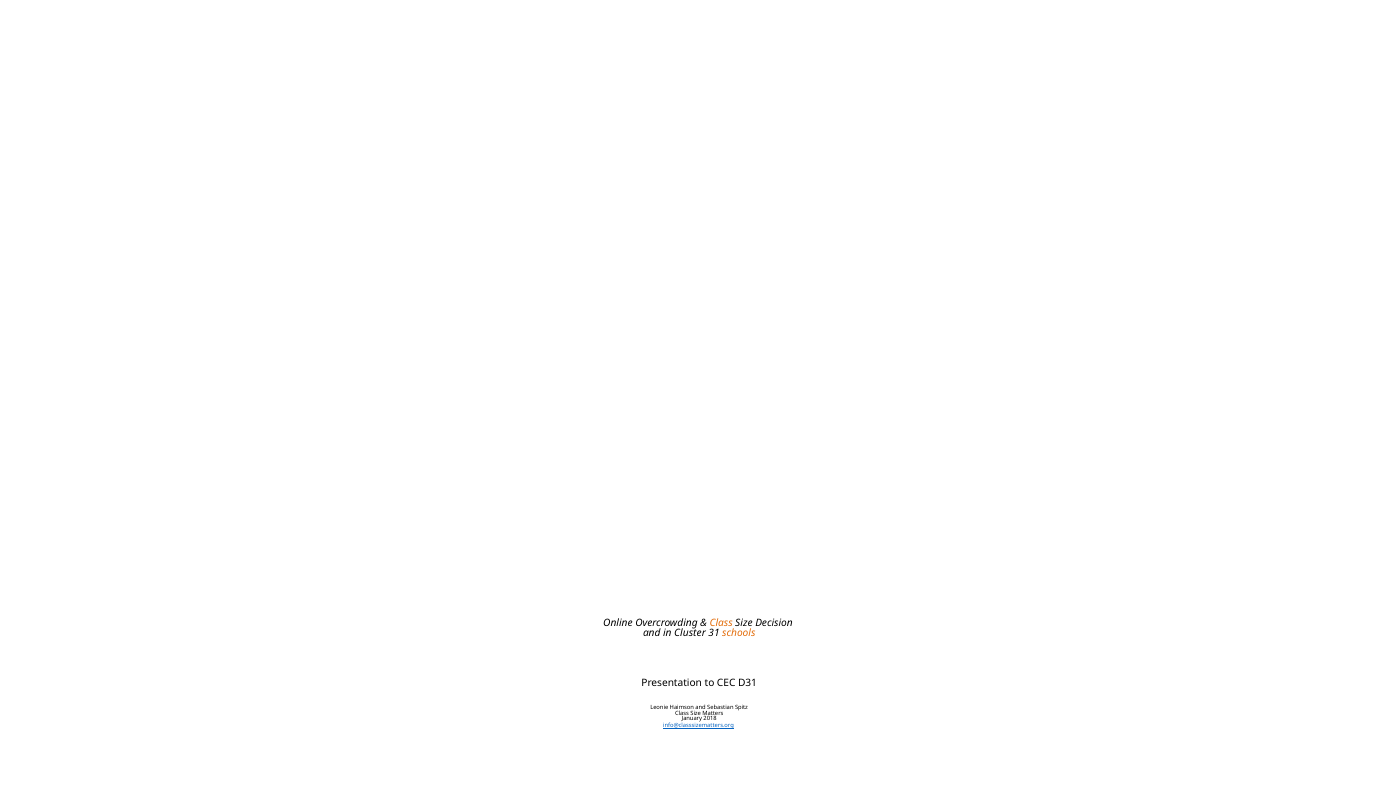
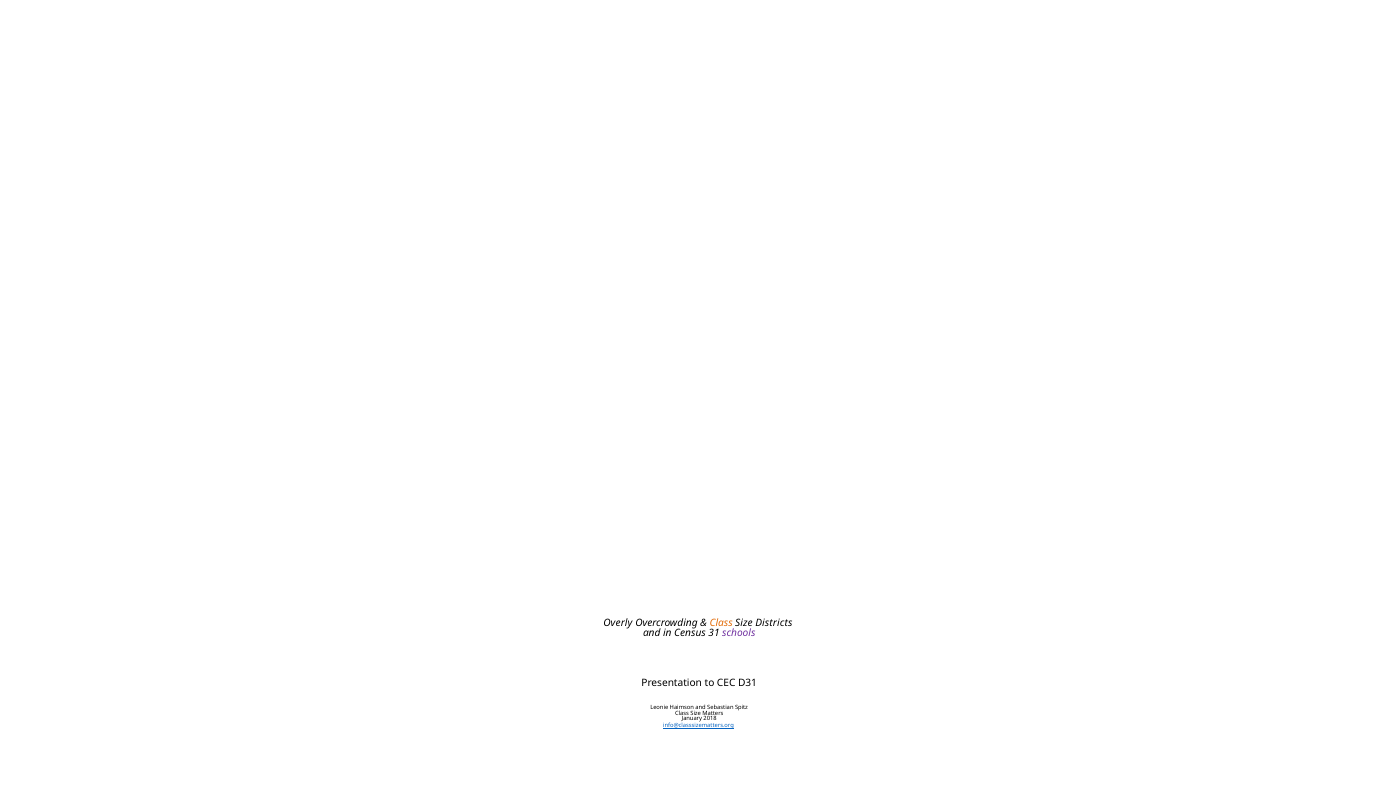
Online: Online -> Overly (618, 624)
Decision: Decision -> Districts (774, 624)
Cluster: Cluster -> Census (690, 634)
schools colour: orange -> purple (739, 634)
